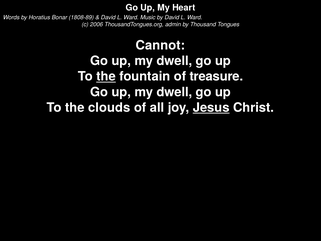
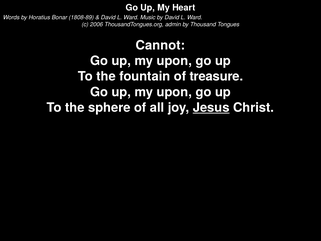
dwell: dwell -> upon (174, 61)
the underline: present -> none (106, 76)
dwell: dwell -> upon (174, 92)
clouds: clouds -> sphere (109, 107)
